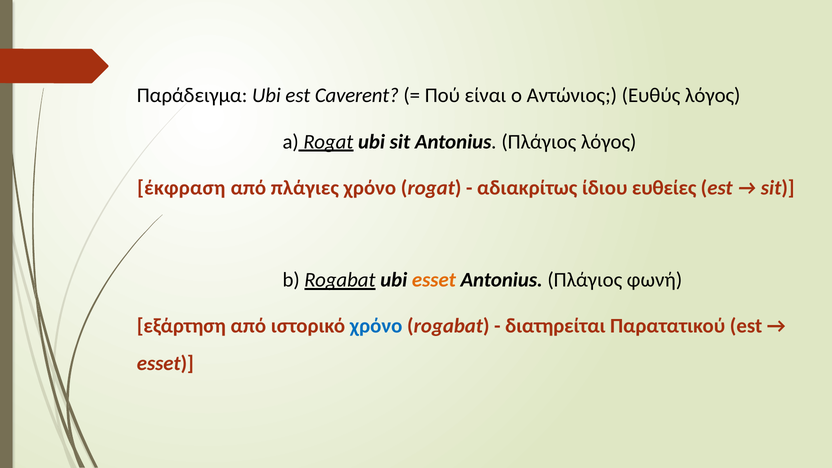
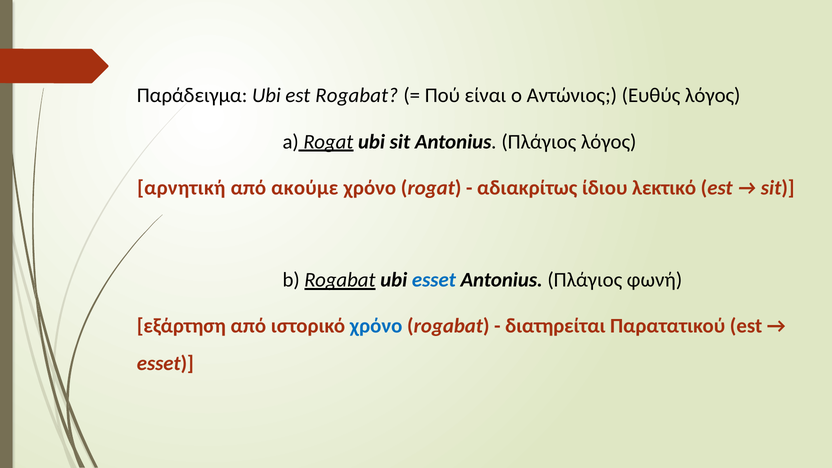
est Caverent: Caverent -> Rogabat (357, 96)
έκφραση: έκφραση -> αρνητική (181, 188)
πλάγιες: πλάγιες -> ακούμε (305, 188)
ευθείες: ευθείες -> λεκτικό (664, 188)
esset colour: orange -> blue (434, 280)
